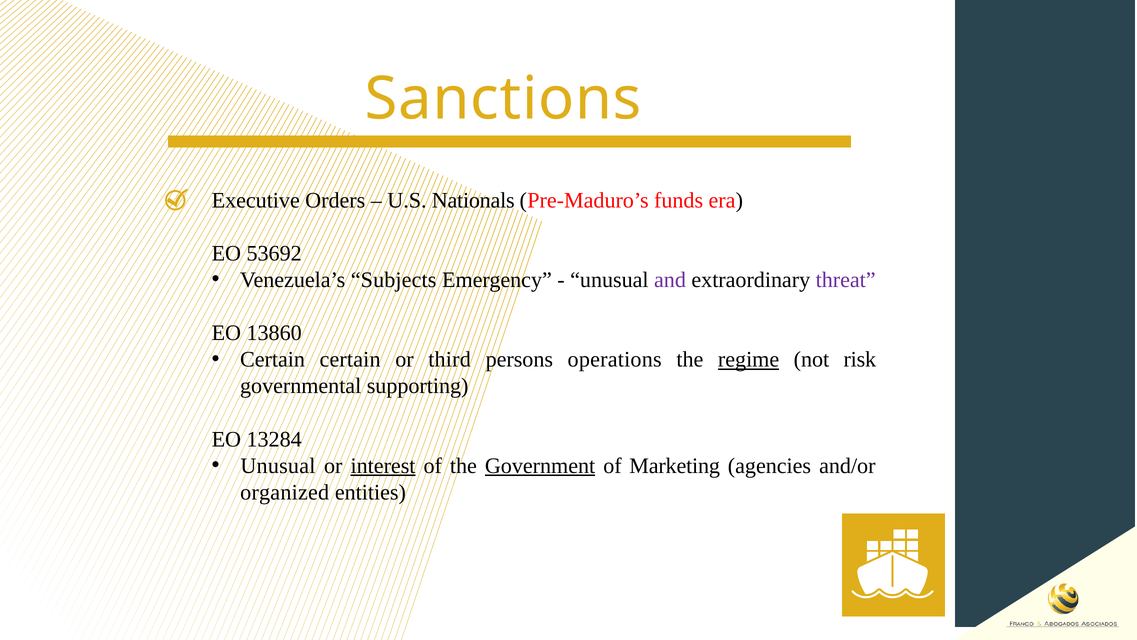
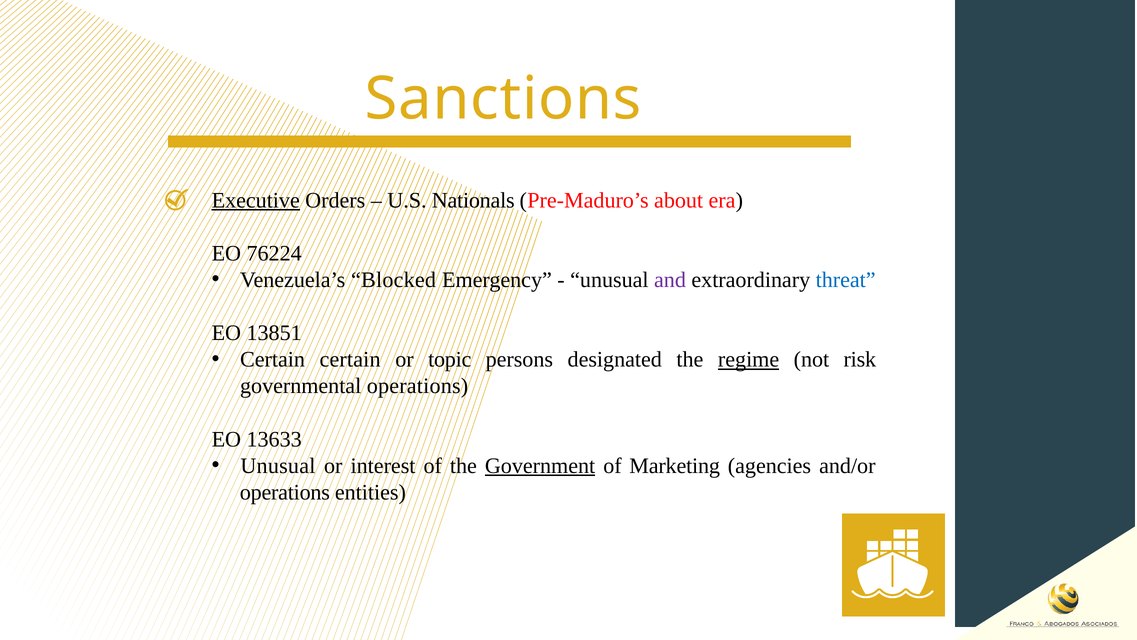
Executive underline: none -> present (256, 200)
funds: funds -> about (679, 200)
53692: 53692 -> 76224 (274, 253)
Subjects: Subjects -> Blocked (394, 280)
threat colour: purple -> blue (846, 280)
13860: 13860 -> 13851 (274, 333)
third: third -> topic (450, 359)
operations: operations -> designated (615, 359)
governmental supporting: supporting -> operations (417, 386)
13284: 13284 -> 13633 (274, 439)
interest underline: present -> none (383, 466)
organized: organized -> operations (285, 492)
